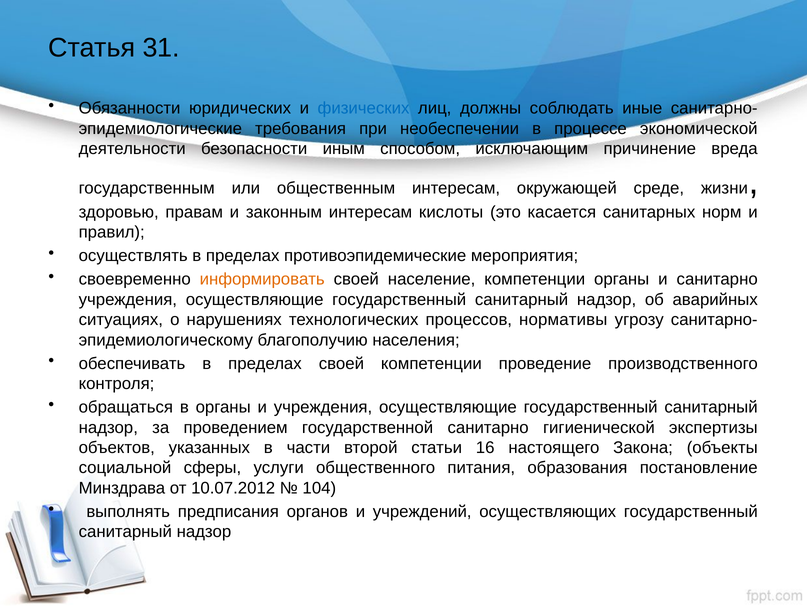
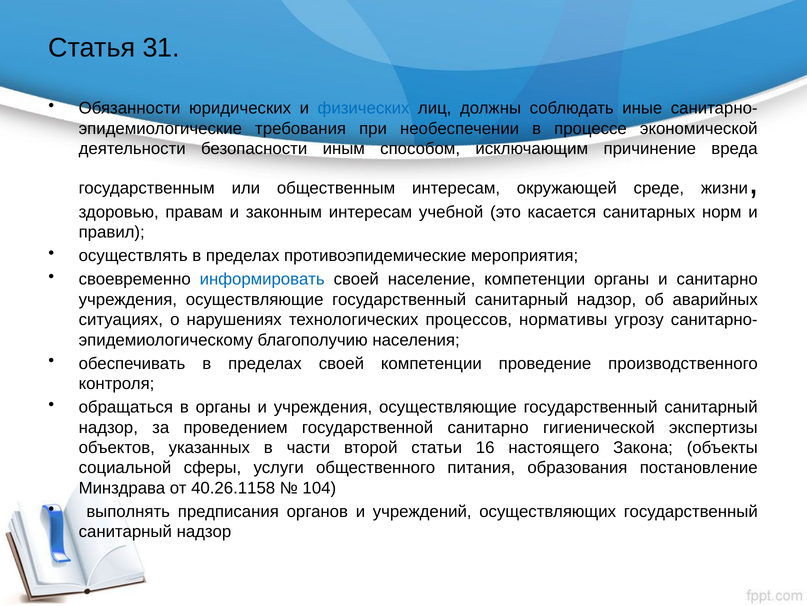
кислоты: кислоты -> учебной (451, 212)
информировать colour: orange -> blue (262, 279)
10.07.2012: 10.07.2012 -> 40.26.1158 (233, 488)
